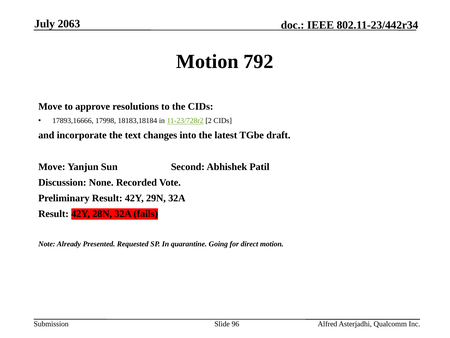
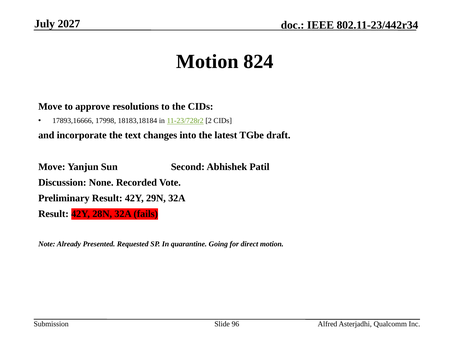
2063: 2063 -> 2027 (69, 24)
792: 792 -> 824 (259, 61)
